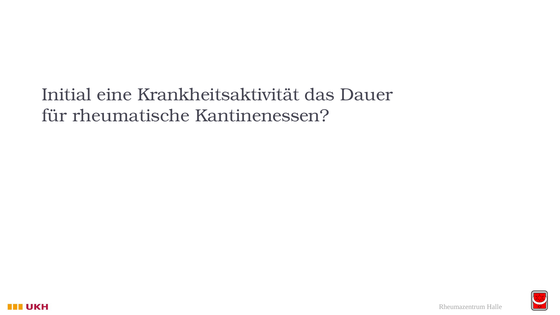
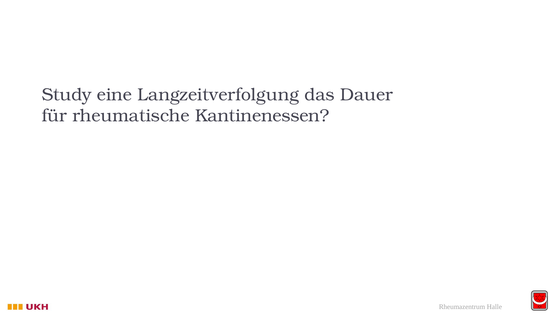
Initial: Initial -> Study (67, 95)
Krankheitsaktivität: Krankheitsaktivität -> Langzeitverfolgung (218, 95)
